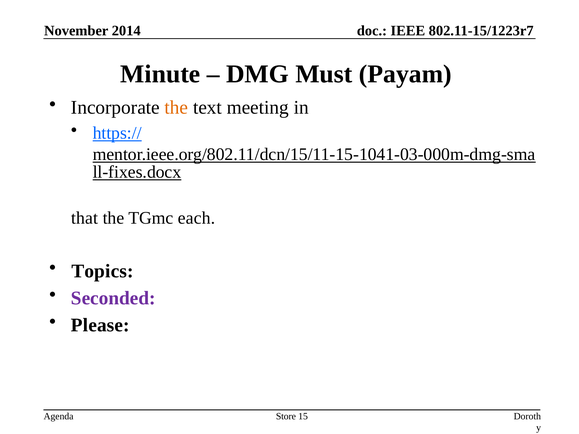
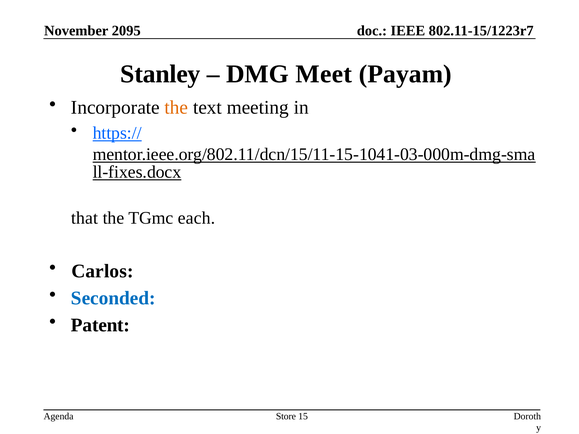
2014: 2014 -> 2095 (126, 31)
Minute: Minute -> Stanley (160, 74)
Must: Must -> Meet (324, 74)
Topics: Topics -> Carlos (102, 271)
Seconded colour: purple -> blue (113, 298)
Please: Please -> Patent (100, 325)
